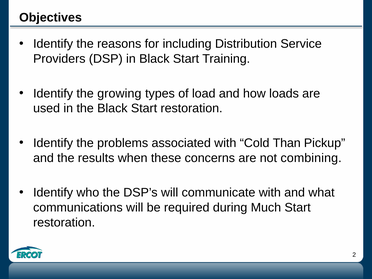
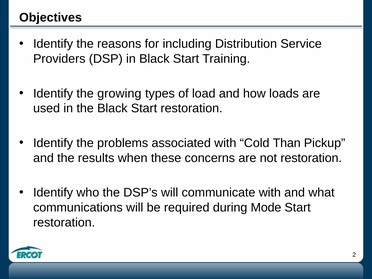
not combining: combining -> restoration (311, 158)
Much: Much -> Mode (266, 208)
